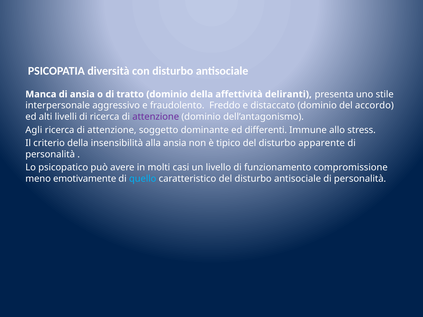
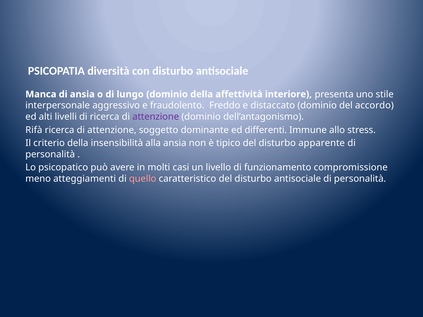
tratto: tratto -> lungo (130, 94)
deliranti: deliranti -> interiore (288, 94)
Agli: Agli -> Rifà (34, 130)
emotivamente: emotivamente -> atteggiamenti (85, 179)
quello colour: light blue -> pink (143, 179)
